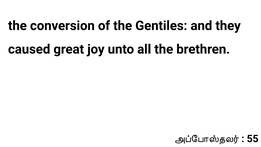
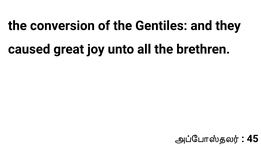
55: 55 -> 45 (253, 139)
